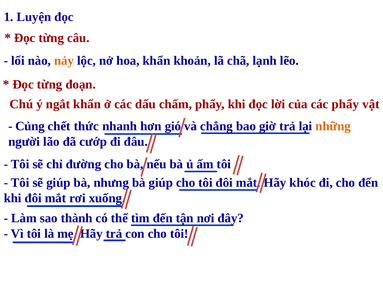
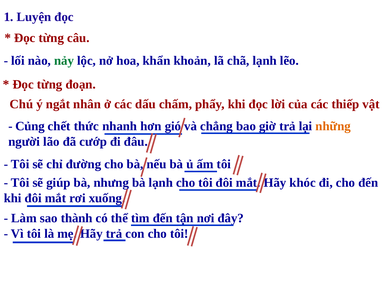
nảy colour: orange -> green (64, 61)
ngắt khẩn: khẩn -> nhân (87, 104)
các phẩy: phẩy -> thiếp (345, 104)
bà giúp: giúp -> lạnh (161, 183)
